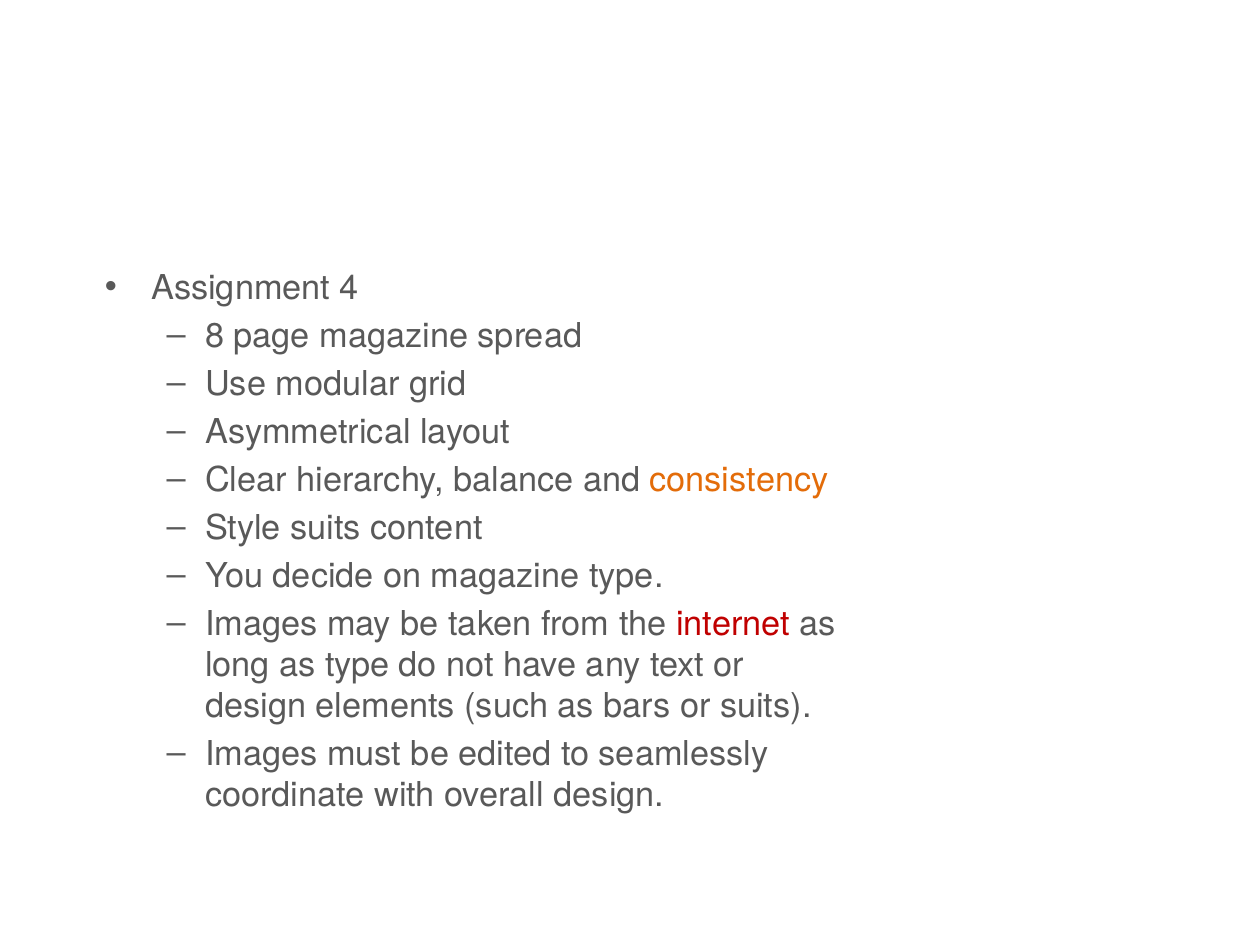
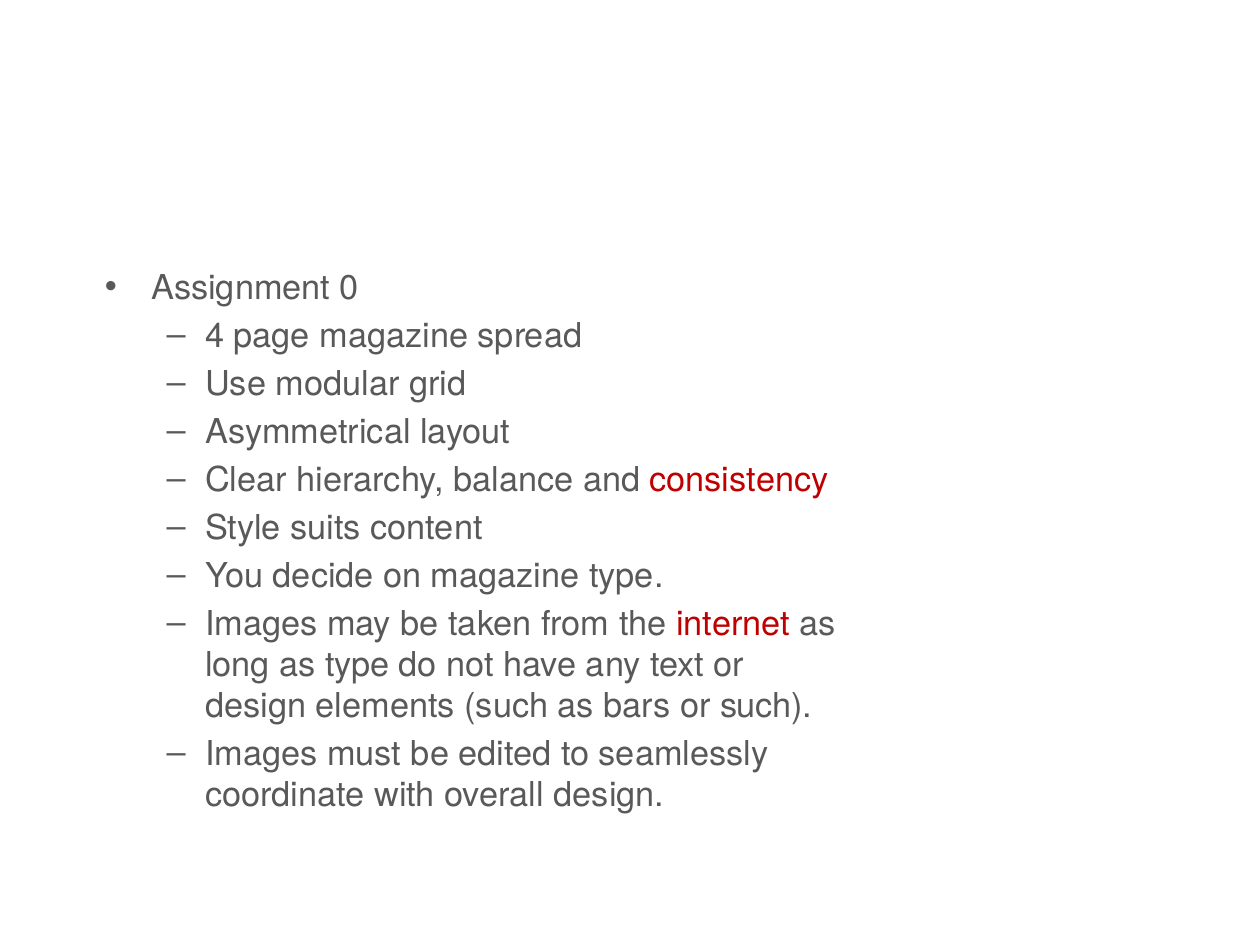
4: 4 -> 0 (349, 288)
8: 8 -> 4 (215, 336)
consistency colour: orange -> red (739, 480)
or suits: suits -> such (766, 707)
